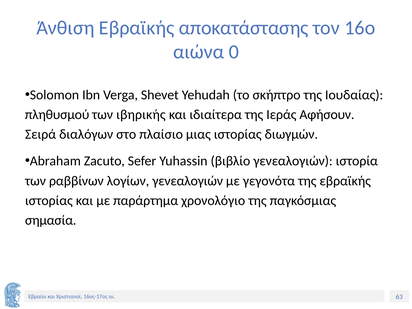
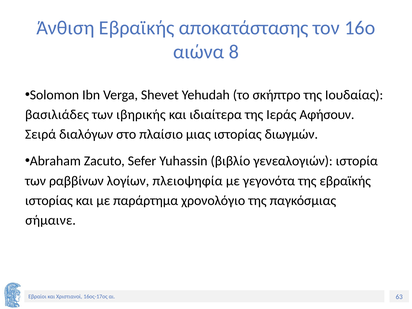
0: 0 -> 8 (234, 52)
πληθυσμού: πληθυσμού -> βασιλιάδες (57, 115)
λογίων γενεαλογιών: γενεαλογιών -> πλειοψηφία (188, 181)
σημασία: σημασία -> σήμαινε (51, 220)
